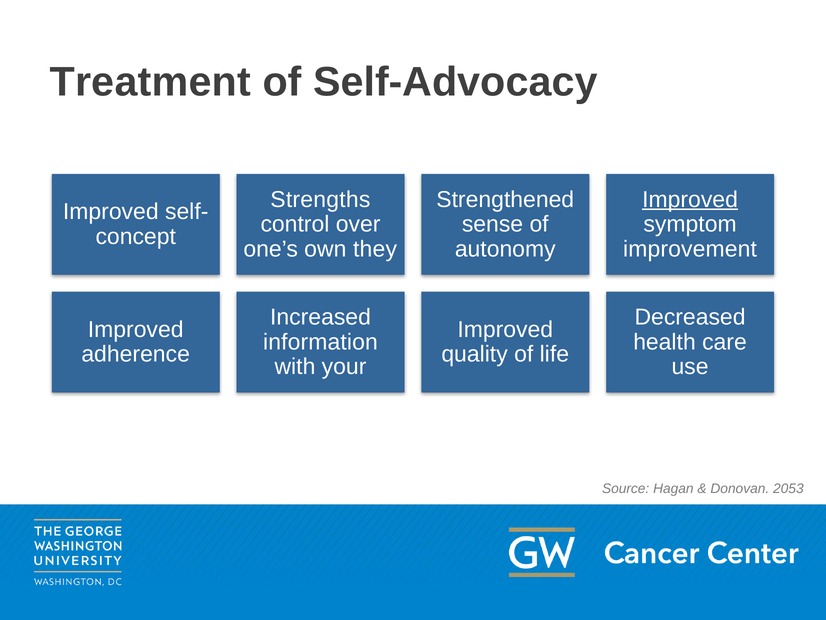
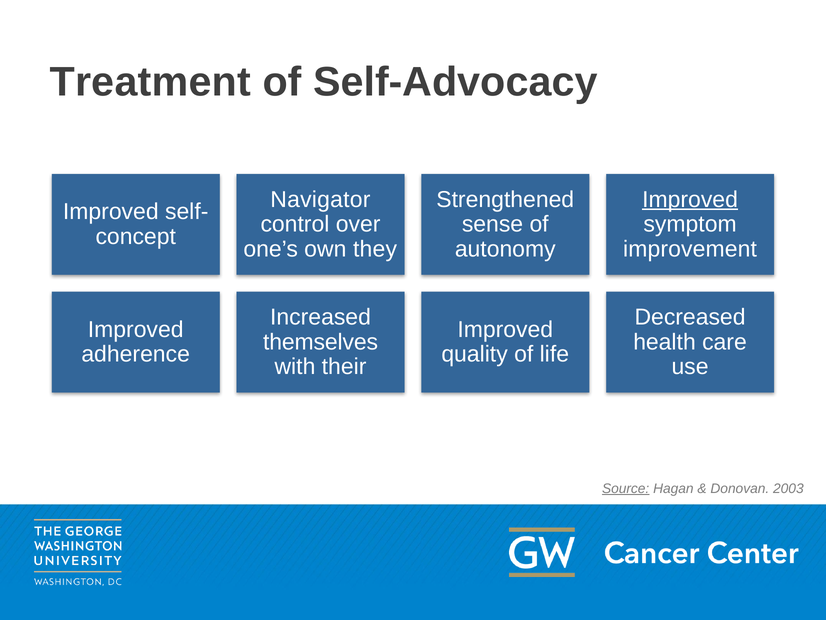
Strengths: Strengths -> Navigator (320, 199)
information: information -> themselves (321, 342)
your: your -> their (344, 366)
Source underline: none -> present (626, 488)
2053: 2053 -> 2003 (788, 488)
